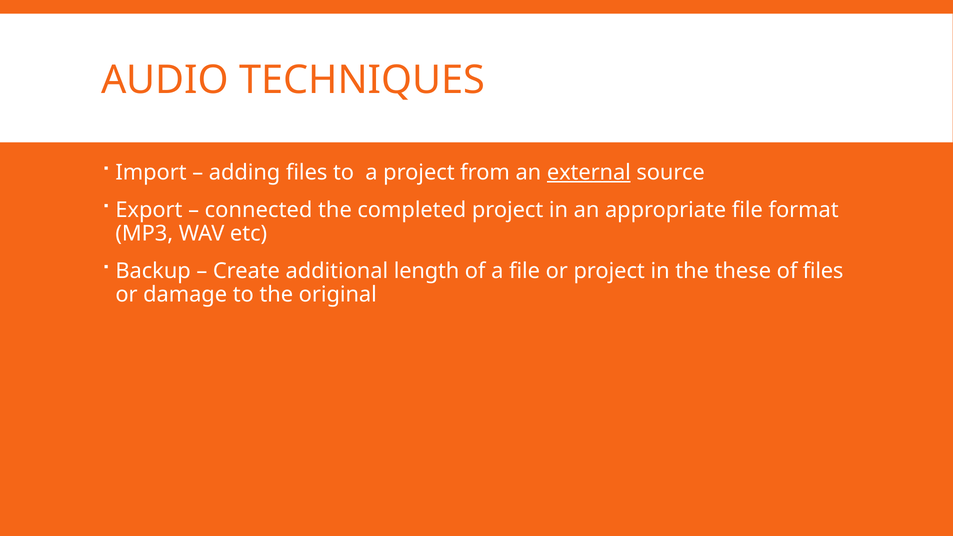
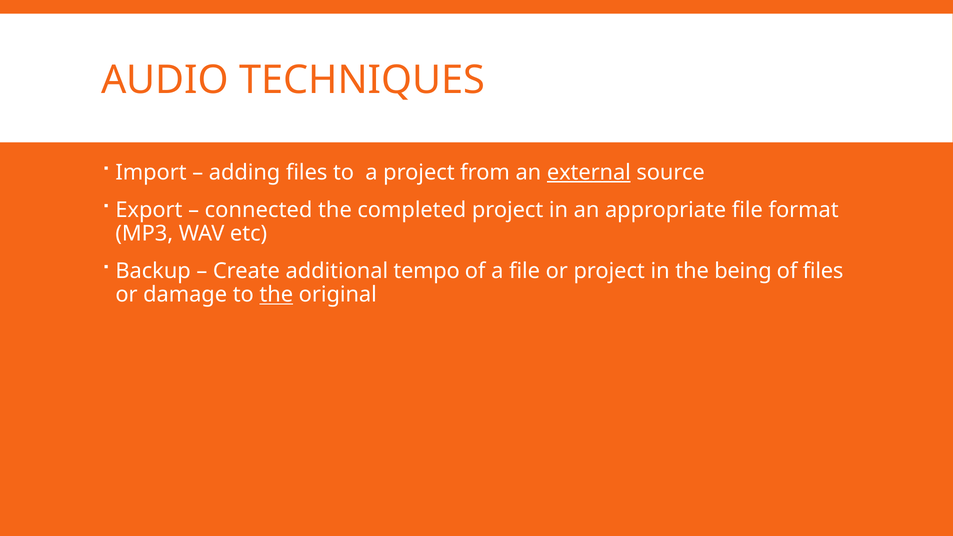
length: length -> tempo (427, 271)
these: these -> being (743, 271)
the underline: none -> present (276, 295)
